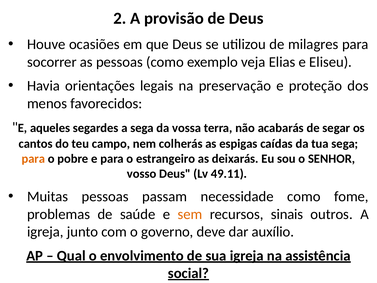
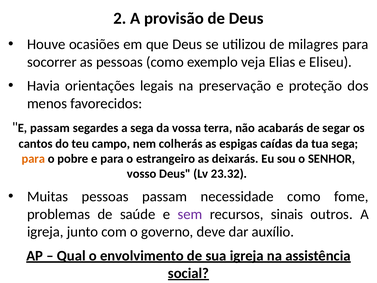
E aqueles: aqueles -> passam (50, 128)
49.11: 49.11 -> 23.32 (229, 174)
sem colour: orange -> purple (190, 214)
